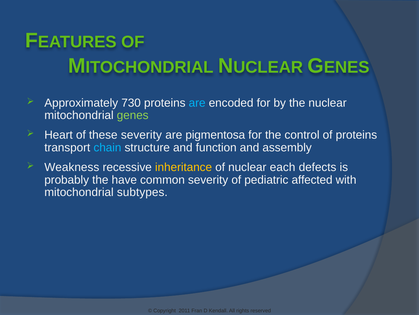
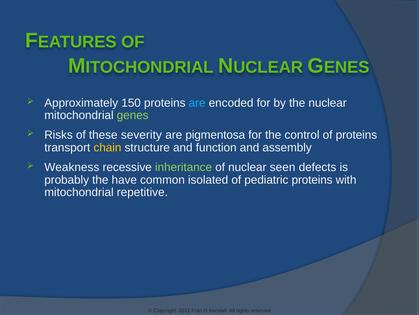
730: 730 -> 150 (131, 103)
Heart: Heart -> Risks (59, 135)
chain colour: light blue -> yellow (107, 147)
inheritance colour: yellow -> light green (184, 167)
each: each -> seen (283, 167)
common severity: severity -> isolated (208, 179)
pediatric affected: affected -> proteins (312, 179)
subtypes: subtypes -> repetitive (142, 192)
